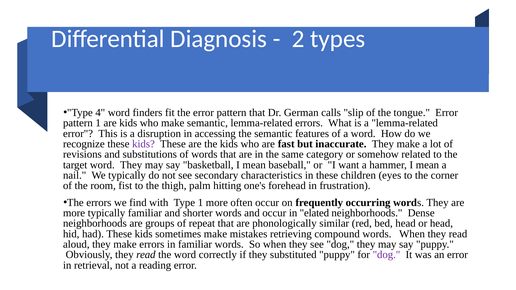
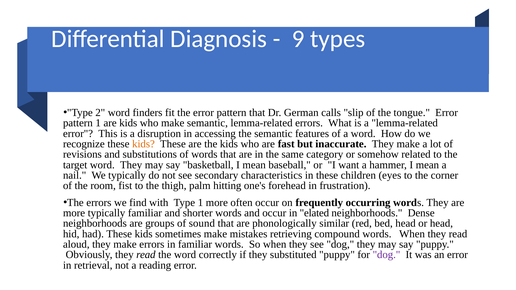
2: 2 -> 9 (298, 39)
4: 4 -> 2 (100, 113)
kids colour: purple -> orange (143, 144)
repeat: repeat -> sound (202, 224)
